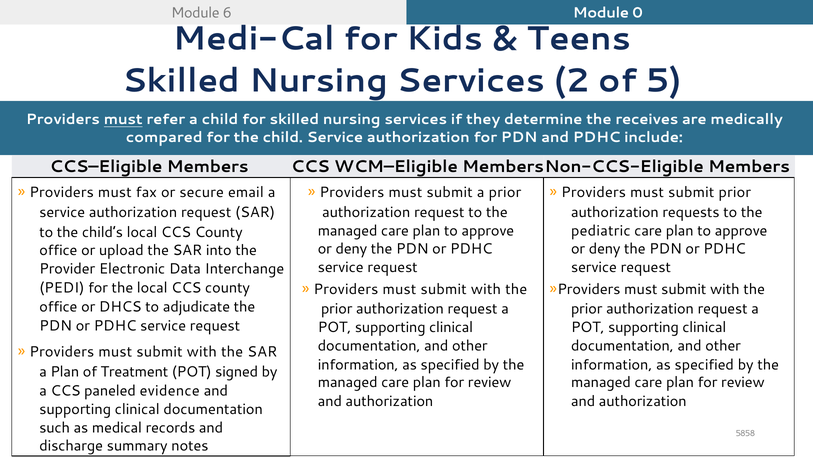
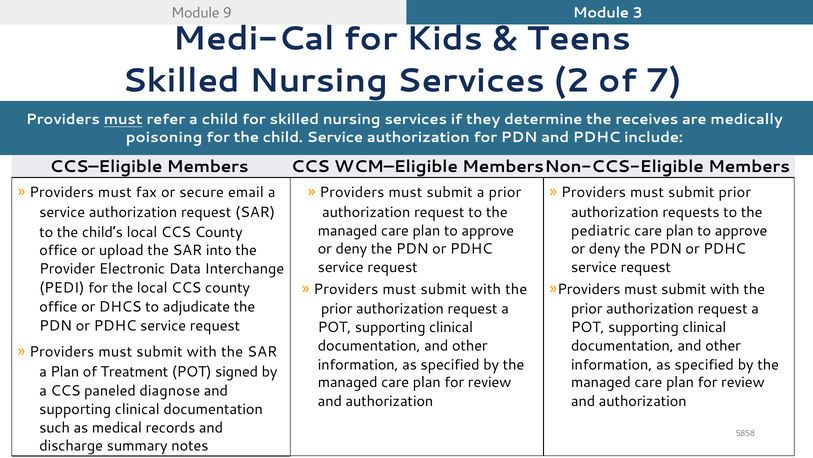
6: 6 -> 9 (227, 13)
0: 0 -> 3 (638, 13)
5: 5 -> 7 (664, 80)
compared: compared -> poisoning (164, 137)
evidence: evidence -> diagnose (170, 390)
